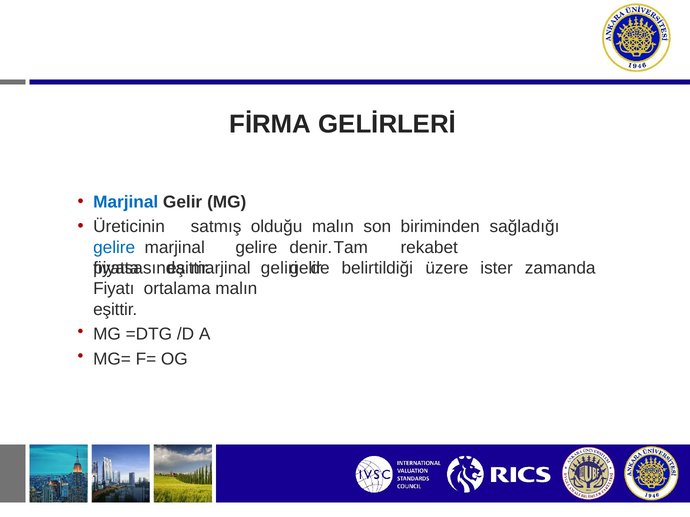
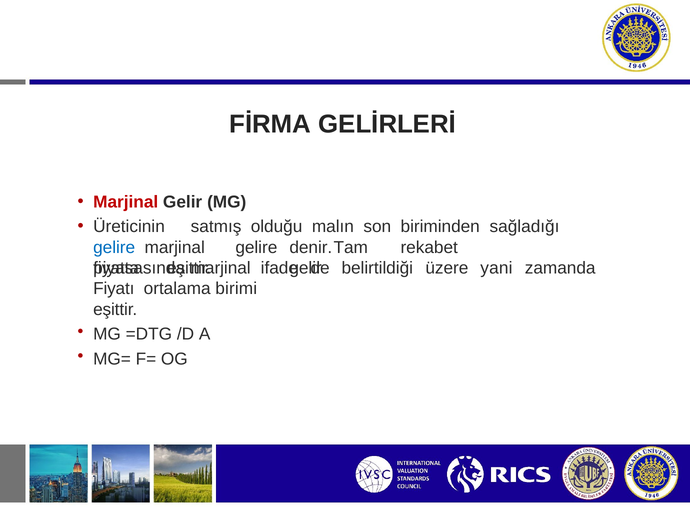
Marjinal colour: blue -> red (126, 202)
geliri: geliri -> ifade (279, 268)
ister: ister -> yani (496, 268)
ortalama malın: malın -> birimi (236, 289)
